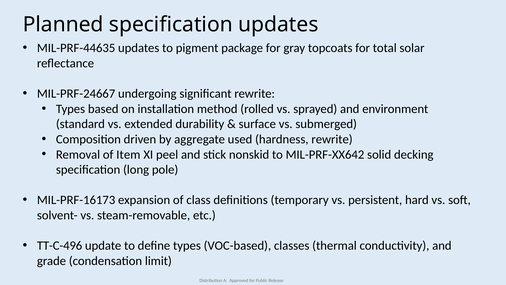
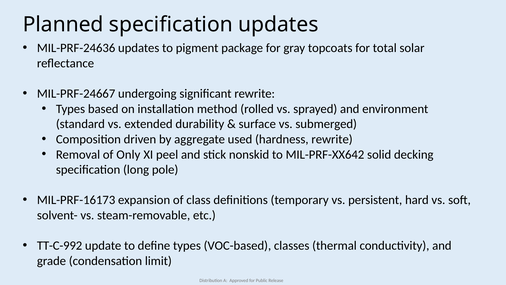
MIL-PRF-44635: MIL-PRF-44635 -> MIL-PRF-24636 (76, 48)
Item: Item -> Only (128, 154)
TT-C-496: TT-C-496 -> TT-C-992 (60, 245)
